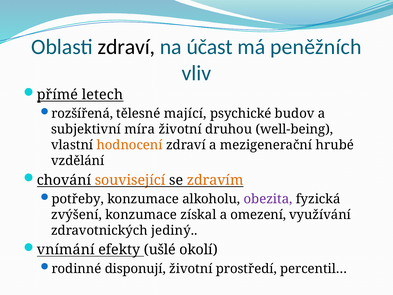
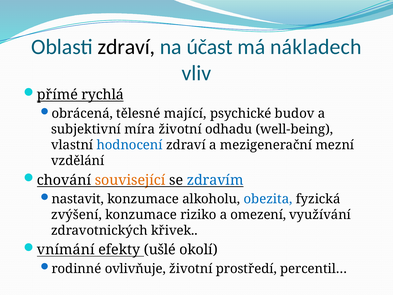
peněžních: peněžních -> nákladech (316, 47)
letech: letech -> rychlá (103, 95)
rozšířená: rozšířená -> obrácená (82, 114)
druhou: druhou -> odhadu (229, 129)
hodnocení colour: orange -> blue (130, 145)
hrubé: hrubé -> mezní (335, 145)
zdravím colour: orange -> blue (215, 180)
potřeby: potřeby -> nastavit (78, 199)
obezita colour: purple -> blue (268, 199)
získal: získal -> riziko (198, 215)
jediný: jediný -> křivek (174, 230)
disponují: disponují -> ovlivňuje (135, 269)
